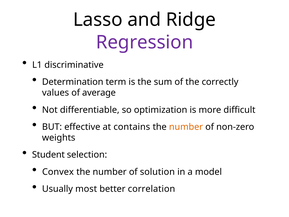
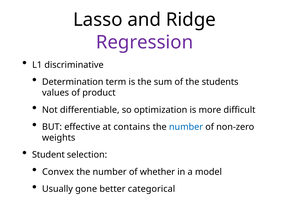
correctly: correctly -> students (220, 82)
average: average -> product (99, 93)
number colour: orange -> blue (186, 127)
solution: solution -> whether (157, 172)
most: most -> gone (86, 189)
correlation: correlation -> categorical (151, 189)
